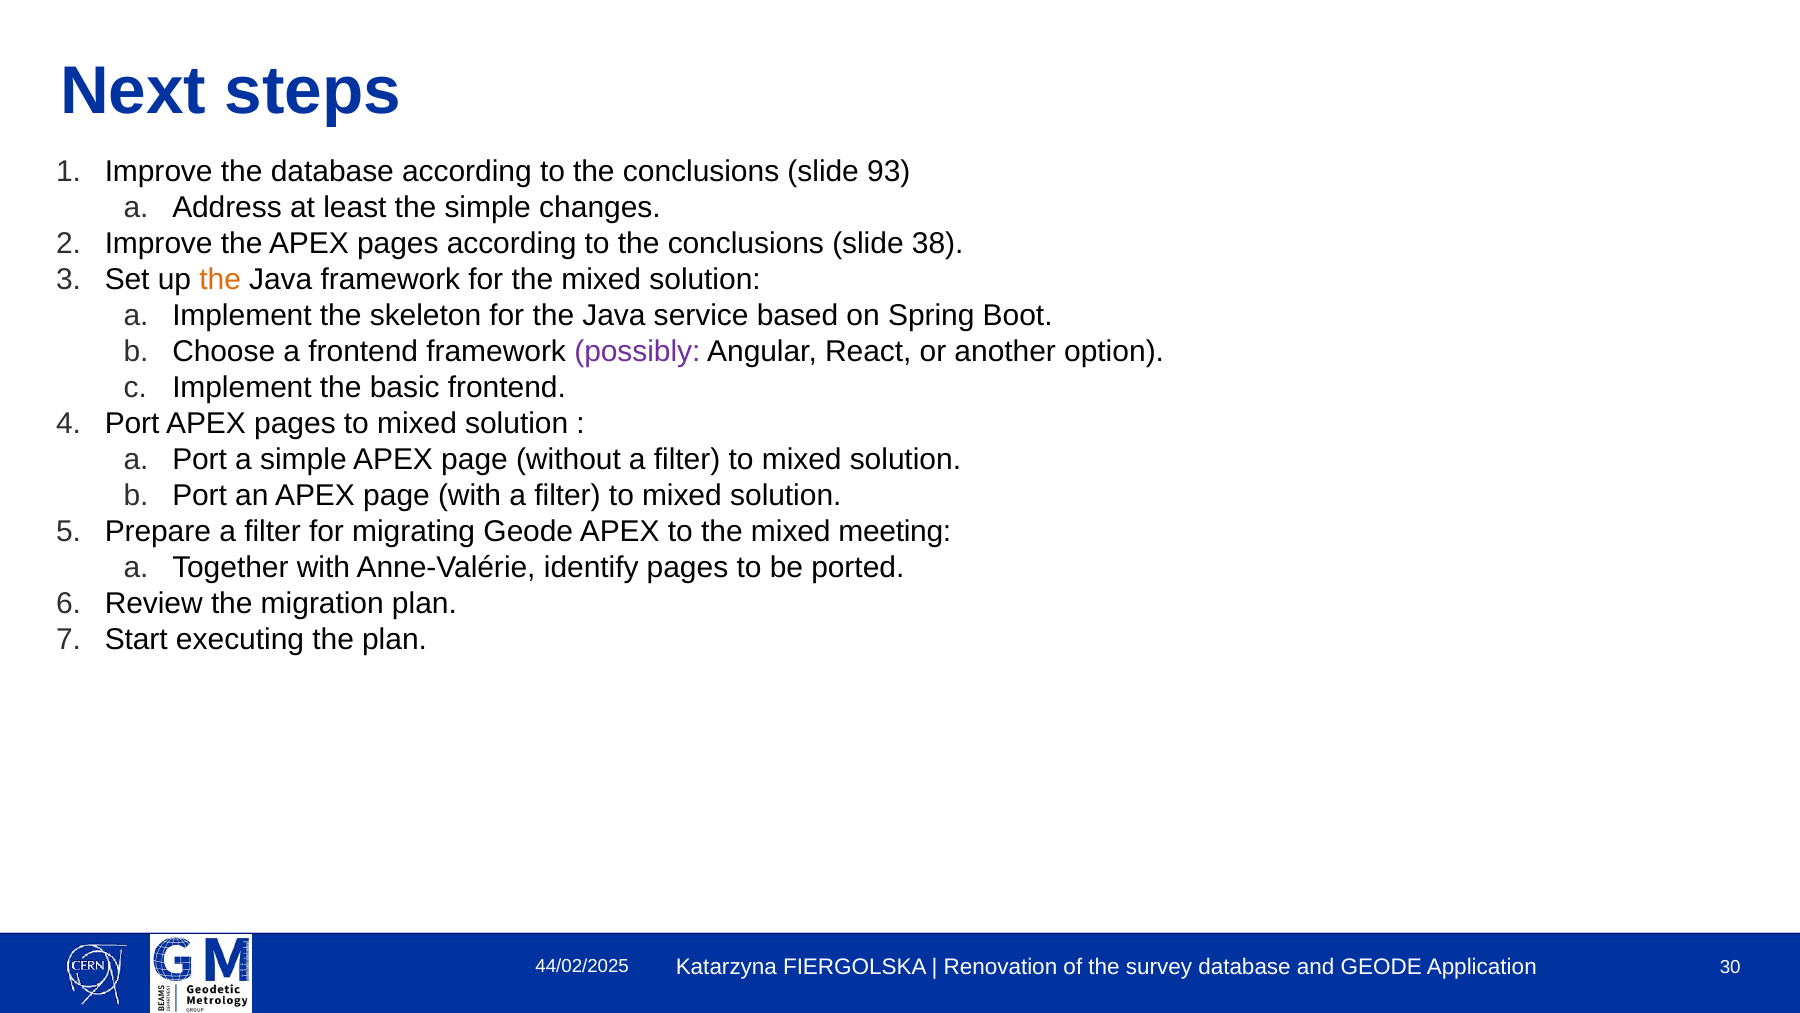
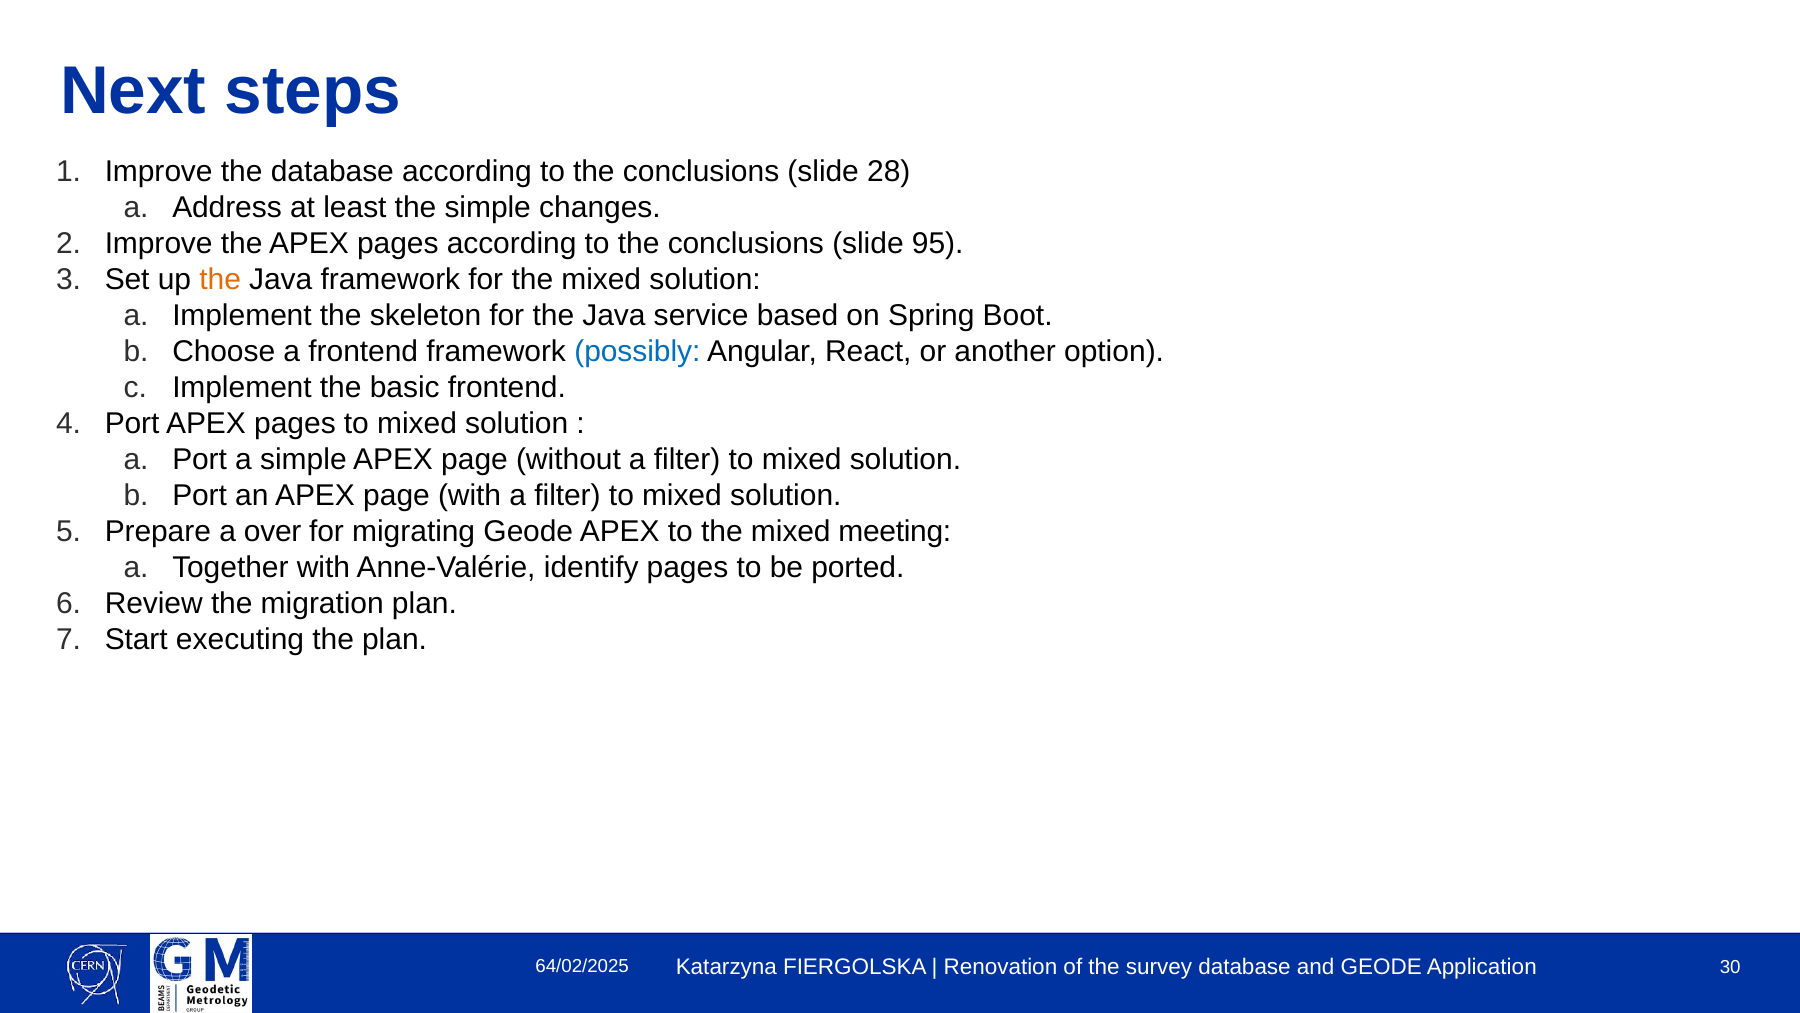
93: 93 -> 28 (889, 172)
38: 38 -> 95 (938, 243)
possibly colour: purple -> blue (637, 351)
Prepare a filter: filter -> over (273, 531)
44/02/2025: 44/02/2025 -> 64/02/2025 (582, 966)
